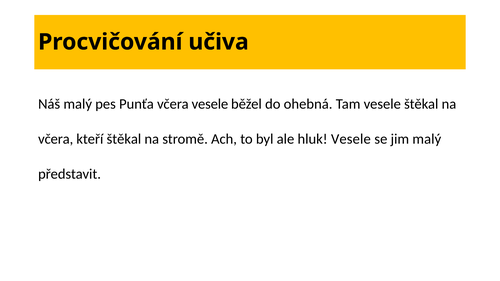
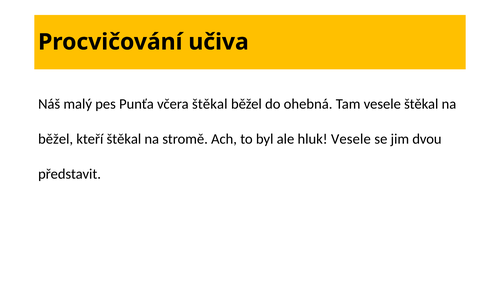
včera vesele: vesele -> štěkal (210, 104)
včera: včera -> běžel (56, 139)
jim malý: malý -> dvou (427, 139)
